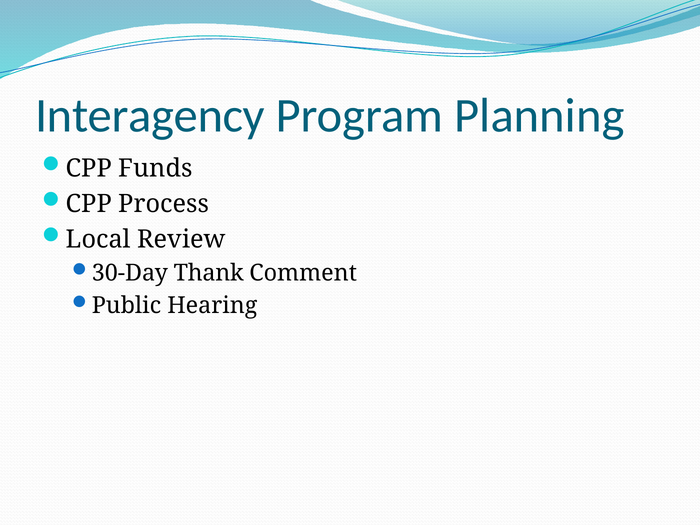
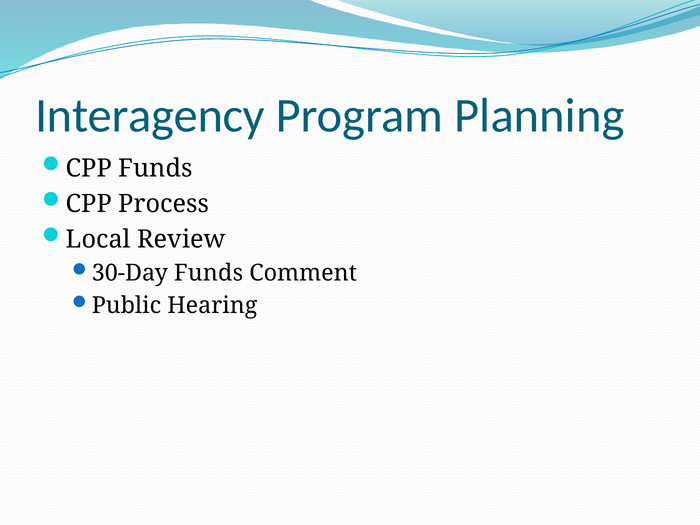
30-Day Thank: Thank -> Funds (209, 273)
